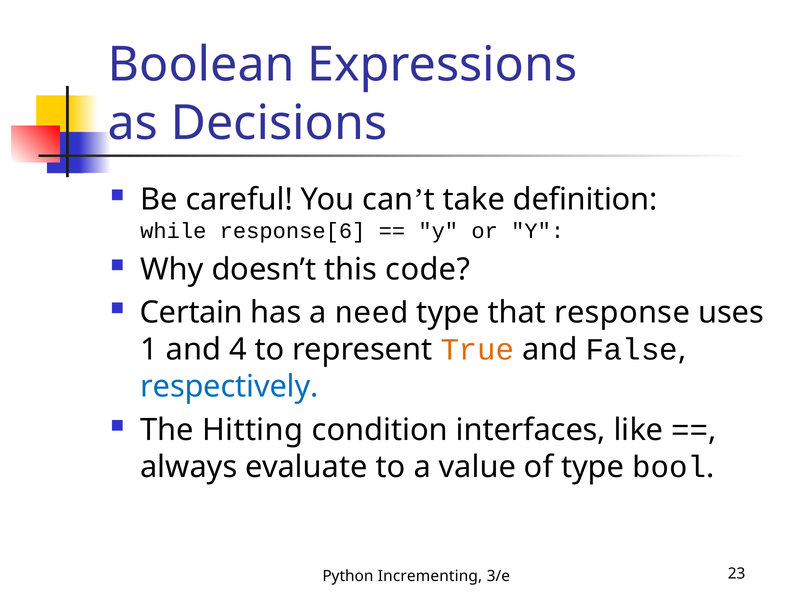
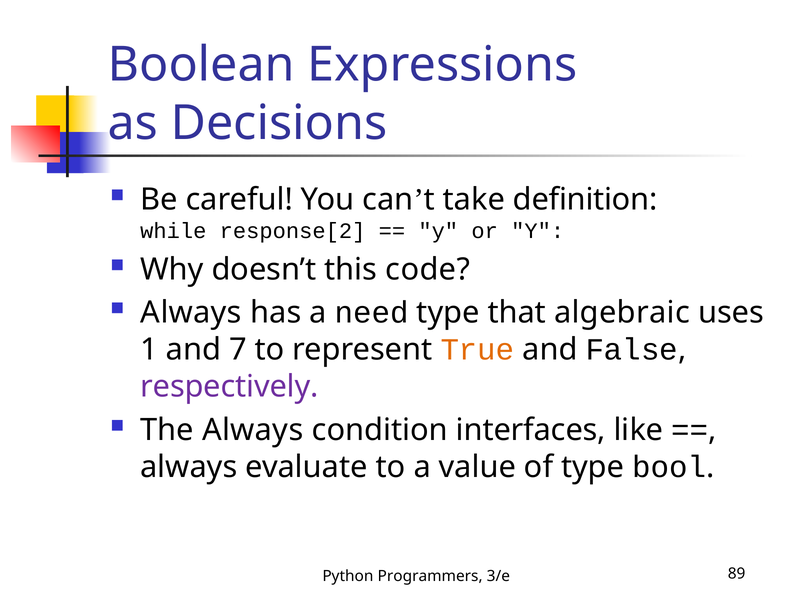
response[6: response[6 -> response[2 (293, 231)
Certain: Certain -> Always (191, 312)
response: response -> algebraic (622, 312)
4: 4 -> 7 (238, 350)
respectively colour: blue -> purple (229, 387)
The Hitting: Hitting -> Always (253, 430)
Incrementing: Incrementing -> Programmers (430, 576)
23: 23 -> 89 (737, 573)
